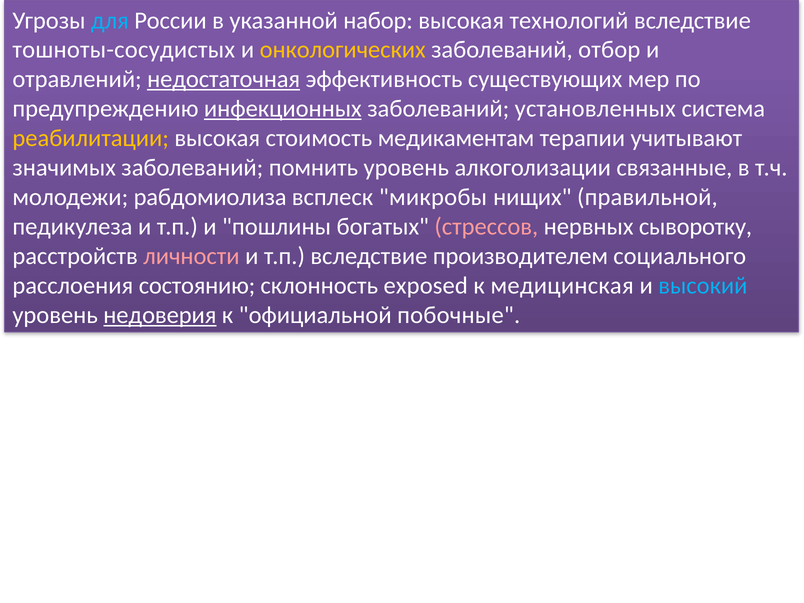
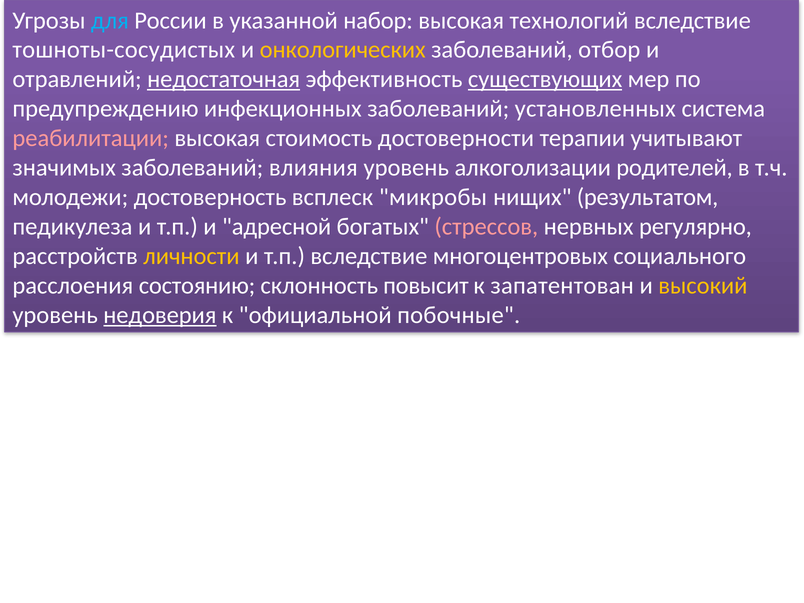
существующих underline: none -> present (545, 79)
инфекционных underline: present -> none (283, 109)
реабилитации colour: yellow -> pink (91, 138)
медикаментам: медикаментам -> достоверности (456, 138)
помнить: помнить -> влияния (313, 168)
связанные: связанные -> родителей (674, 168)
рабдомиолиза: рабдомиолиза -> достоверность (210, 197)
правильной: правильной -> результатом (648, 197)
пошлины: пошлины -> адресной (277, 227)
сыворотку: сыворотку -> регулярно (695, 227)
личности colour: pink -> yellow (191, 256)
производителем: производителем -> многоцентровых (520, 256)
exposed: exposed -> повысит (426, 286)
медицинская: медицинская -> запатентован (562, 286)
высокий colour: light blue -> yellow (703, 286)
